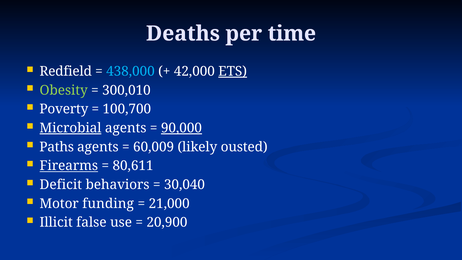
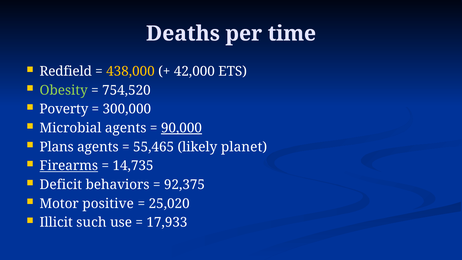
438,000 colour: light blue -> yellow (130, 71)
ETS underline: present -> none (233, 71)
300,010: 300,010 -> 754,520 (126, 90)
100,700: 100,700 -> 300,000 (127, 109)
Microbial underline: present -> none (71, 128)
Paths: Paths -> Plans (57, 147)
60,009: 60,009 -> 55,465 (154, 147)
ousted: ousted -> planet (244, 147)
80,611: 80,611 -> 14,735 (133, 166)
30,040: 30,040 -> 92,375 (184, 185)
funding: funding -> positive (108, 204)
21,000: 21,000 -> 25,020 (169, 204)
false: false -> such (91, 222)
20,900: 20,900 -> 17,933 (167, 222)
